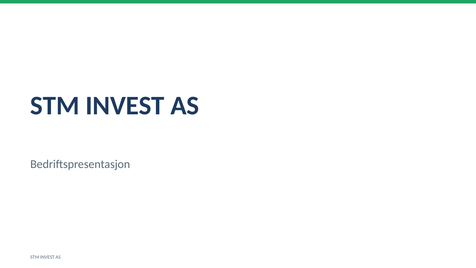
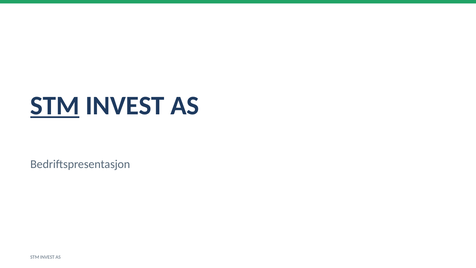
STM underline: none -> present (55, 106)
